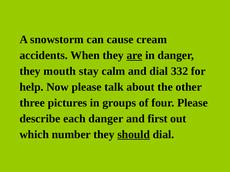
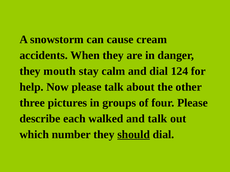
are underline: present -> none (134, 56)
332: 332 -> 124 (179, 71)
each danger: danger -> walked (106, 119)
and first: first -> talk (157, 119)
